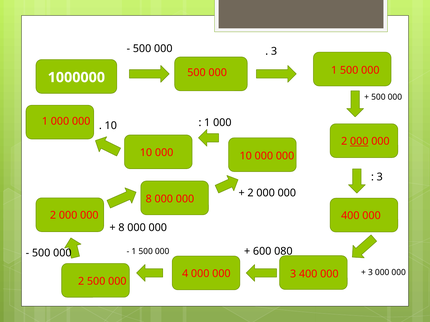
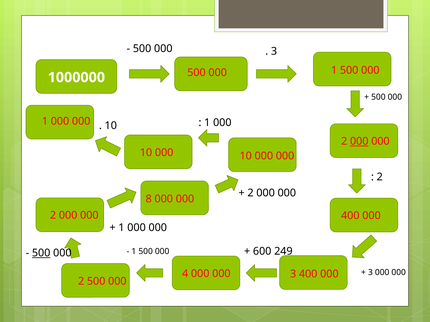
3: 3 -> 2 (380, 177)
8: 8 -> 1 (121, 228)
500 underline: none -> present (41, 253)
080: 080 -> 249 (283, 252)
